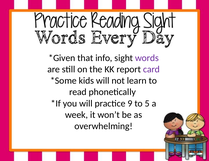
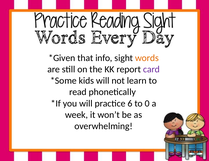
words colour: purple -> orange (147, 58)
9: 9 -> 6 (130, 104)
5: 5 -> 0 (147, 104)
